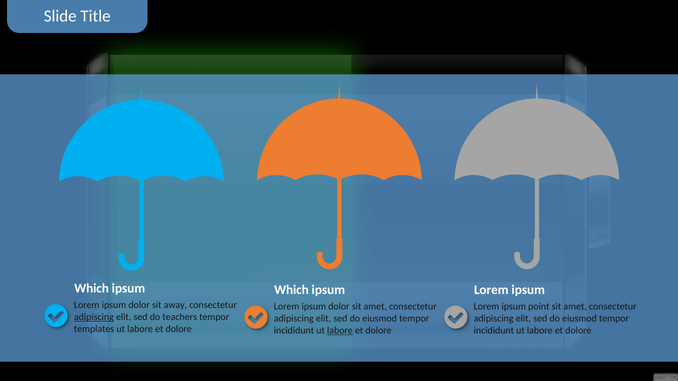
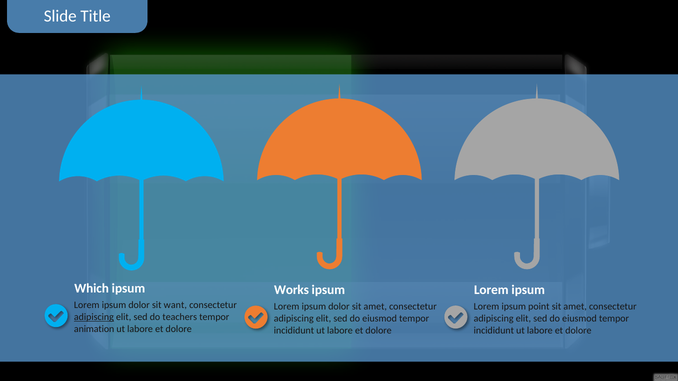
Which: Which -> Works (292, 290)
away: away -> want (175, 305)
templates: templates -> animation (94, 329)
labore underline: present -> none (340, 331)
